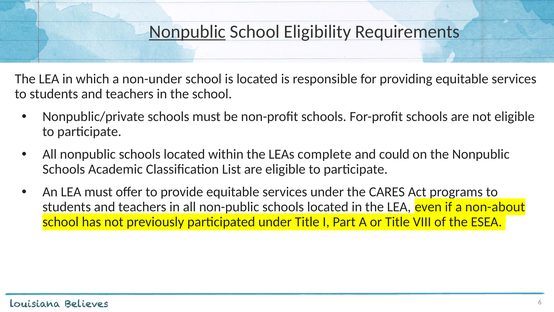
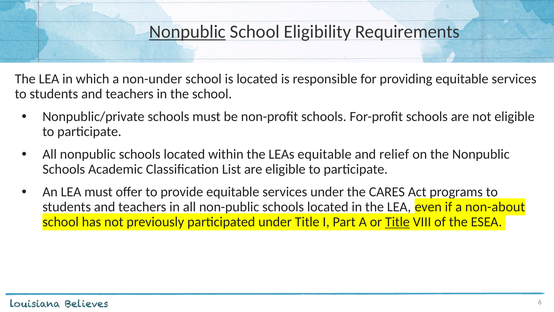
LEAs complete: complete -> equitable (325, 154)
could: could -> relief (394, 154)
Title underline: none -> present (397, 222)
